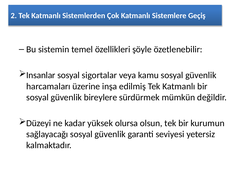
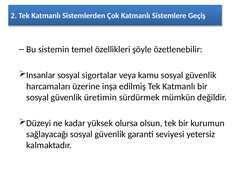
bireylere: bireylere -> üretimin (100, 97)
